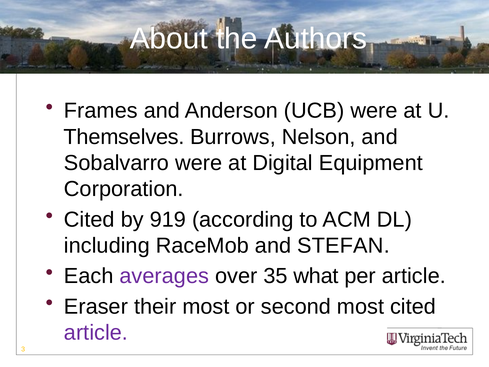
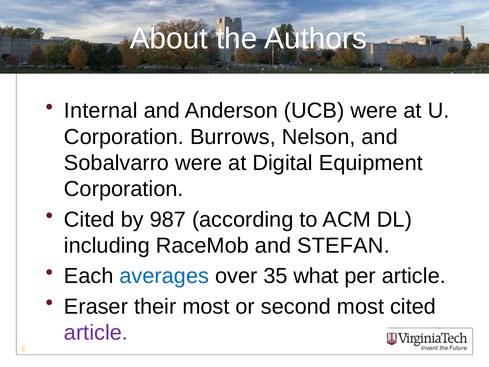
Frames: Frames -> Internal (101, 111)
Themselves: Themselves -> Corporation (124, 137)
919: 919 -> 987 (168, 219)
averages colour: purple -> blue (164, 276)
